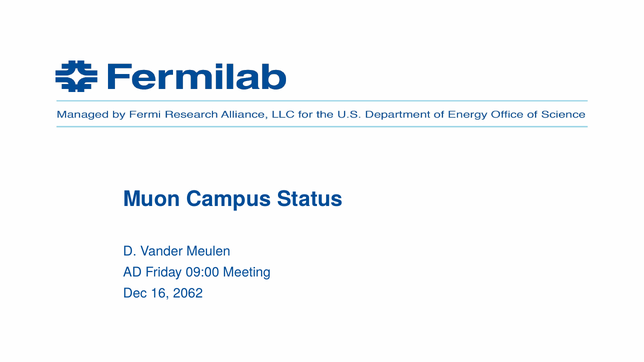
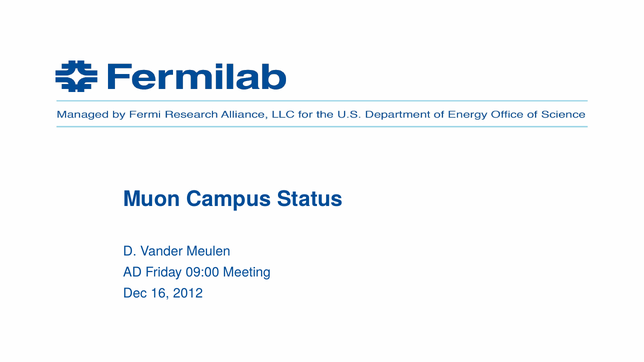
2062: 2062 -> 2012 (188, 294)
